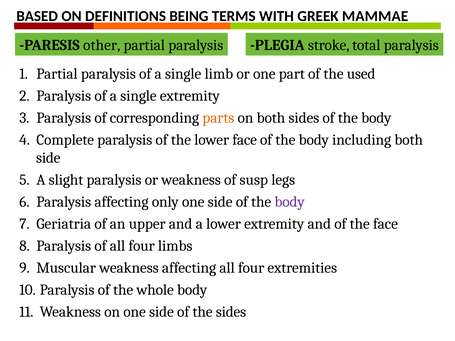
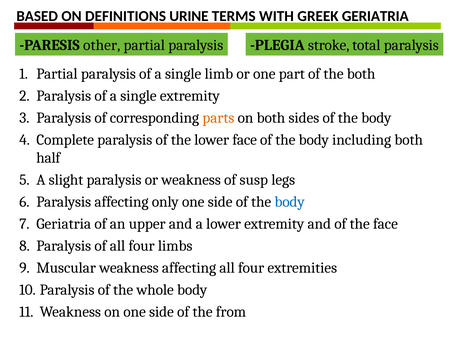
BEING: BEING -> URINE (189, 16)
GREEK MAMMAE: MAMMAE -> GERIATRIA (375, 16)
the used: used -> both (361, 74)
side: side -> half (48, 158)
body colour: purple -> blue (290, 202)
the sides: sides -> from (231, 312)
